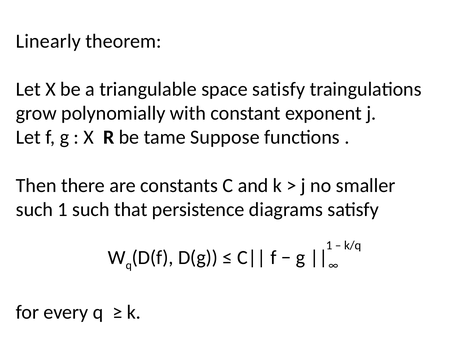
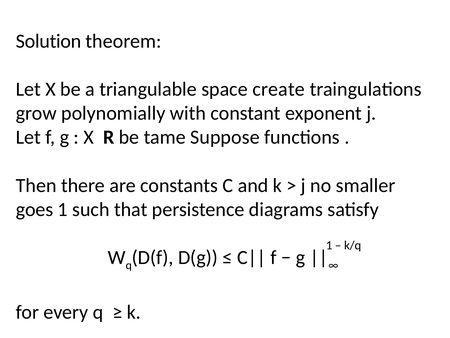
Linearly: Linearly -> Solution (49, 41)
space satisfy: satisfy -> create (279, 89)
such: such -> goes (35, 209)
